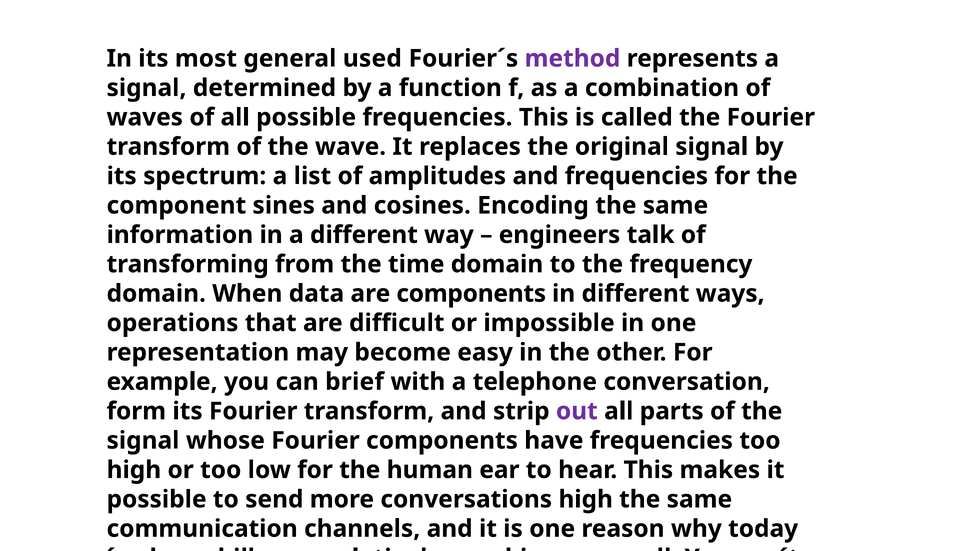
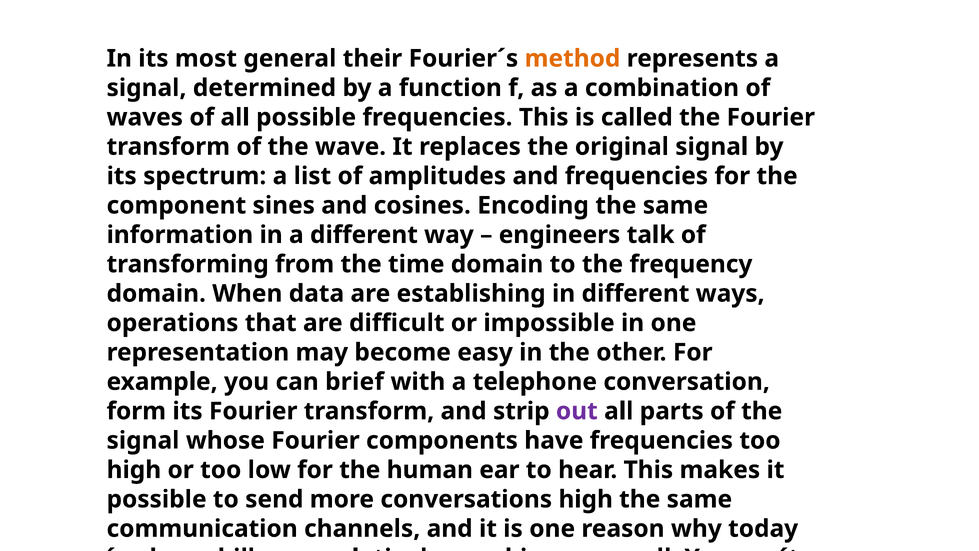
used: used -> their (372, 58)
method colour: purple -> orange (573, 58)
are components: components -> establishing (471, 293)
